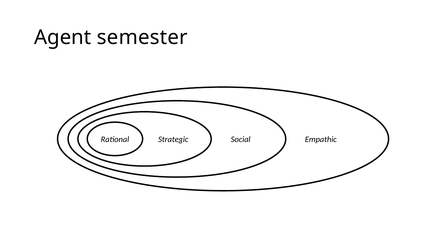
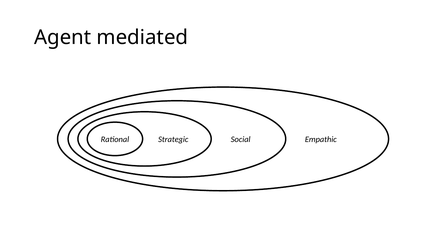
semester: semester -> mediated (142, 38)
